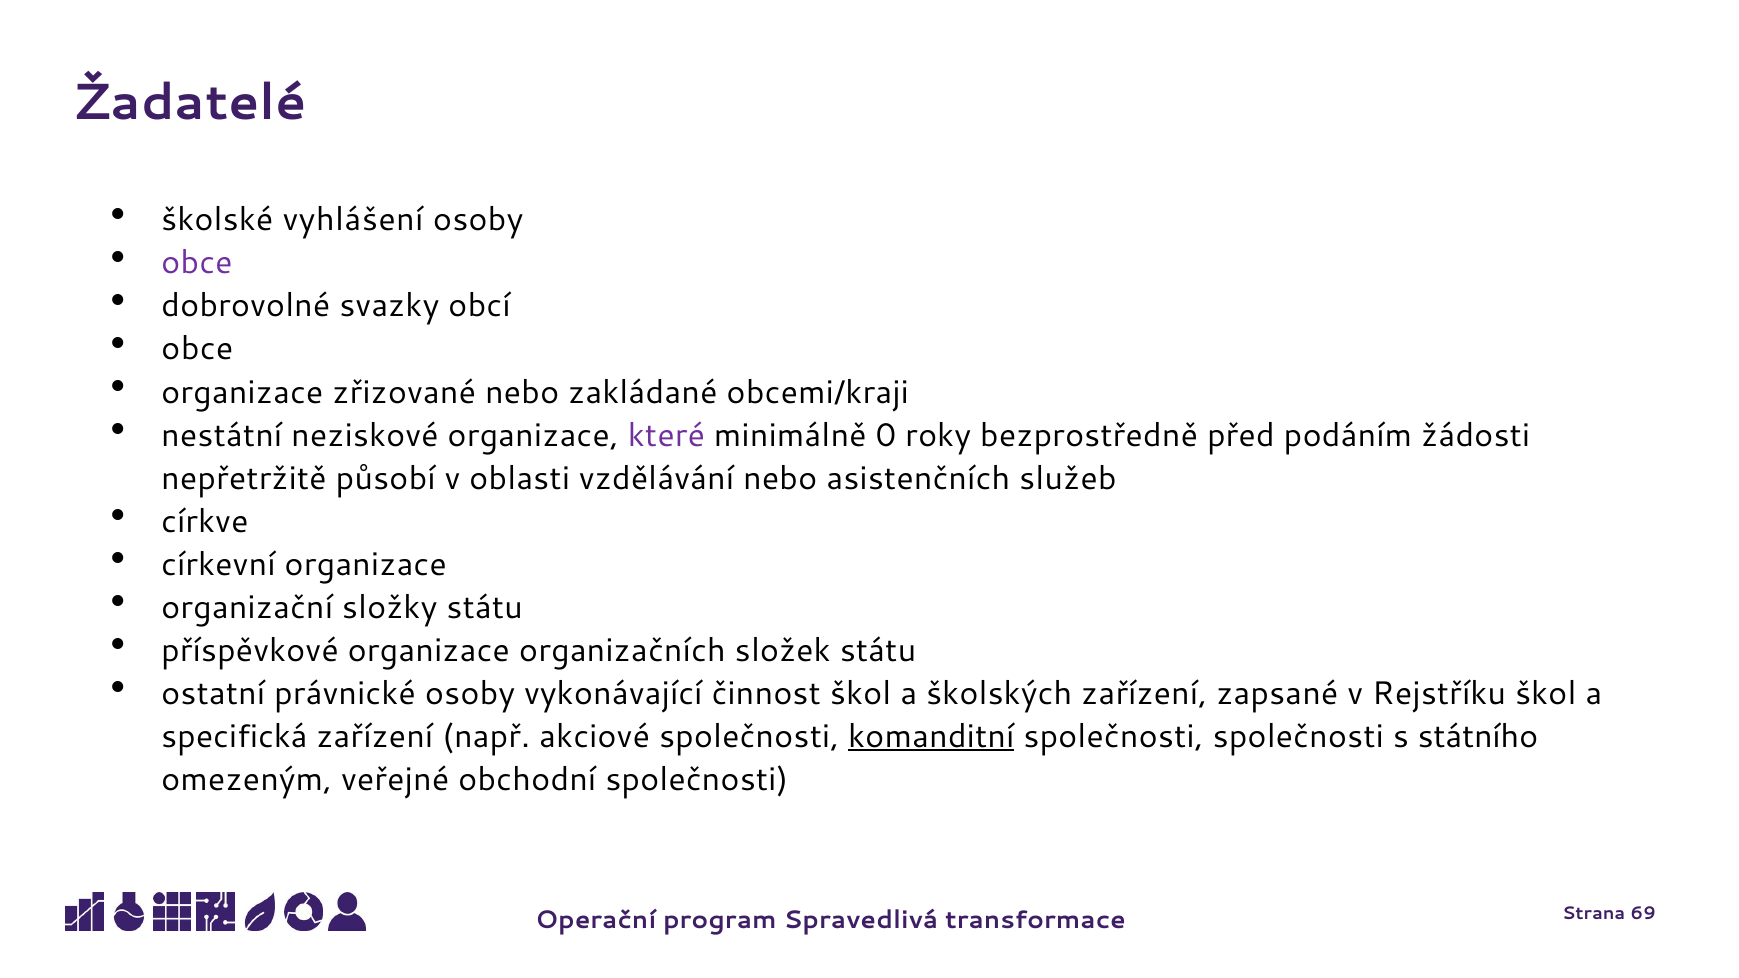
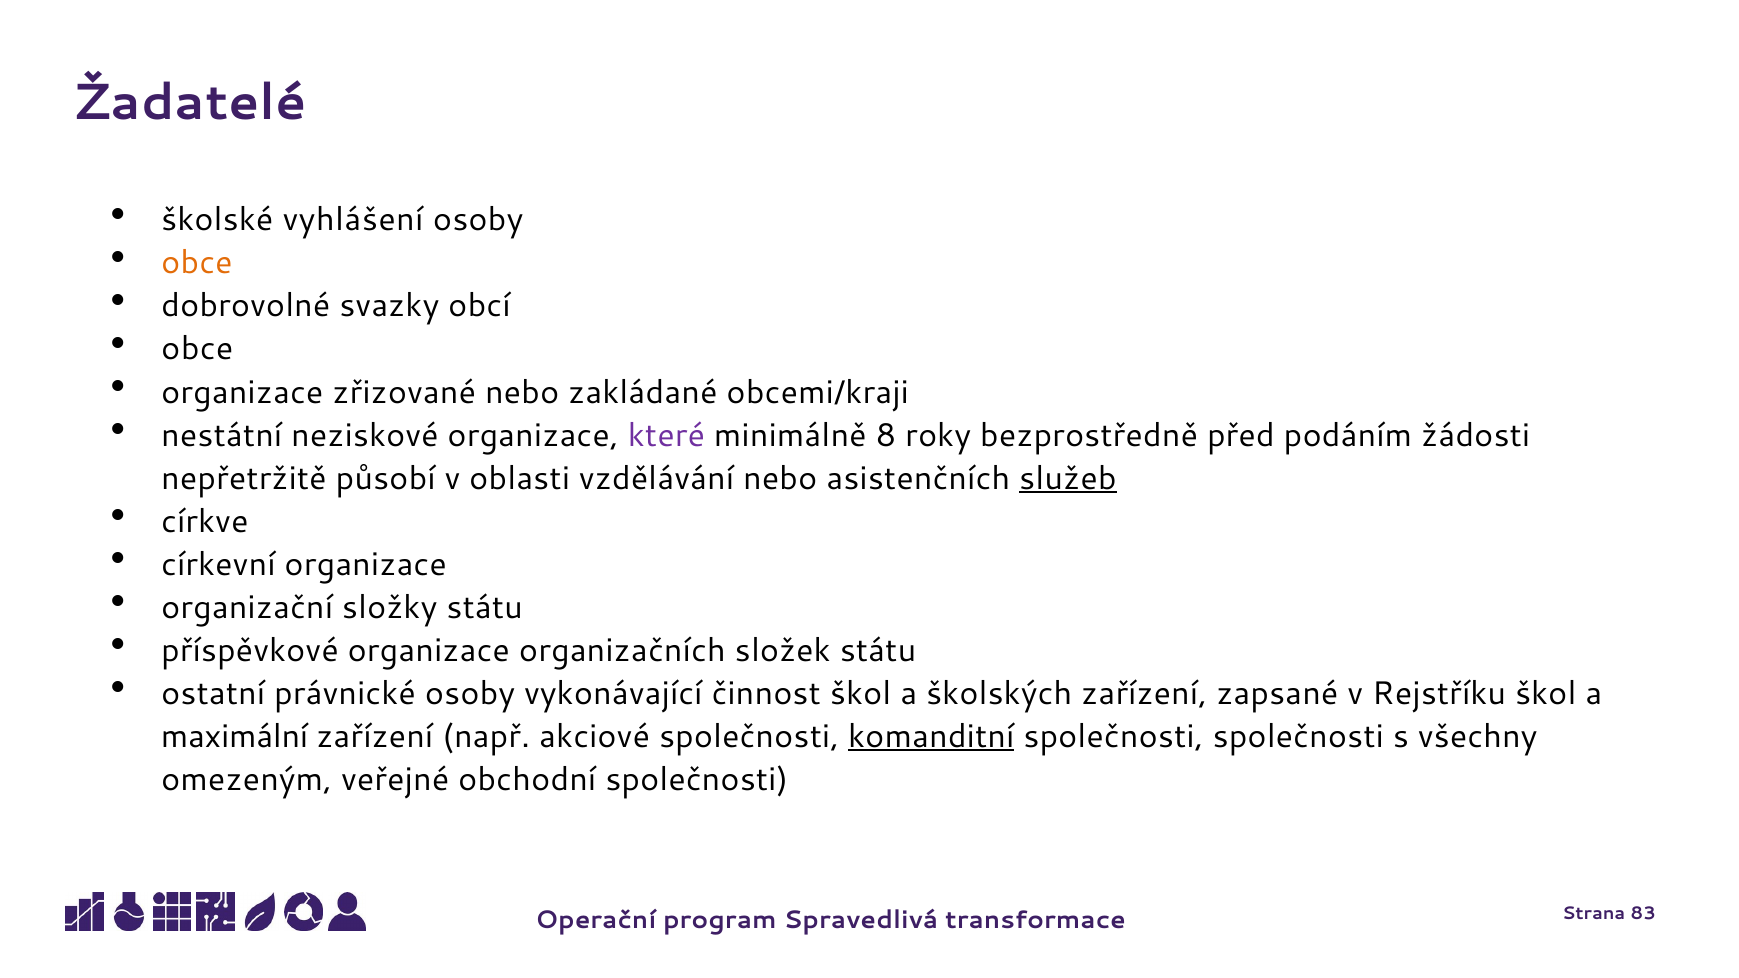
obce colour: purple -> orange (197, 263)
0: 0 -> 8 (886, 435)
služeb underline: none -> present (1068, 478)
specifická: specifická -> maximální (235, 737)
státního: státního -> všechny (1478, 737)
69: 69 -> 83 (1643, 914)
